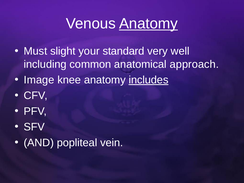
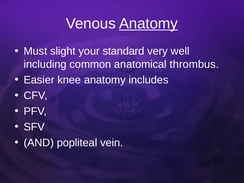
approach: approach -> thrombus (194, 64)
Image: Image -> Easier (39, 80)
includes underline: present -> none (149, 80)
